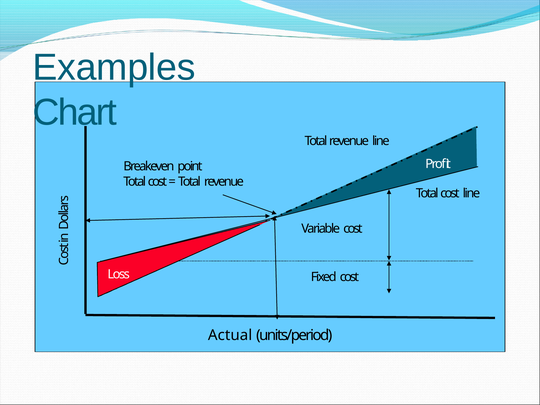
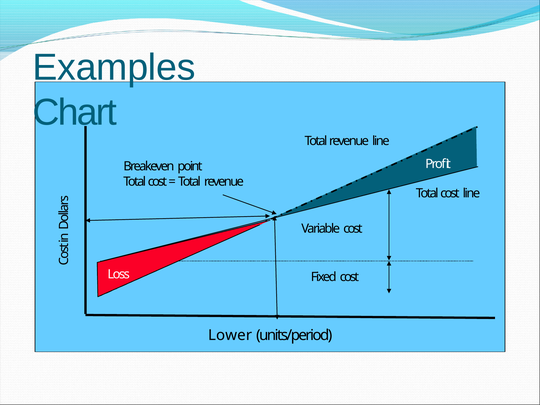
Actual: Actual -> Lower (230, 335)
